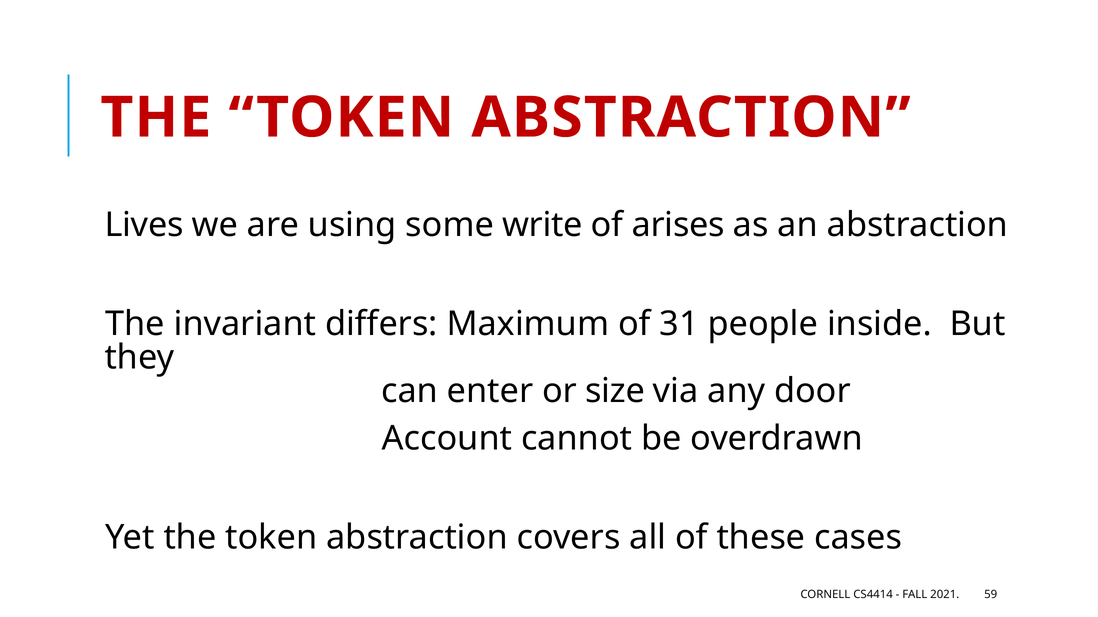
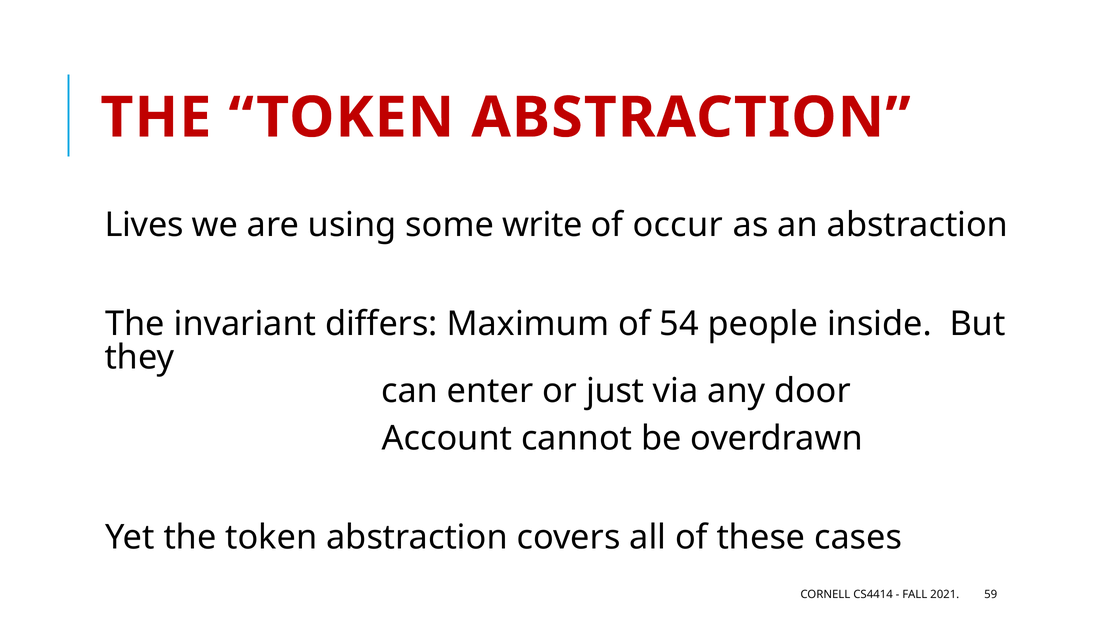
arises: arises -> occur (678, 225)
31: 31 -> 54 (679, 324)
size: size -> just (615, 391)
